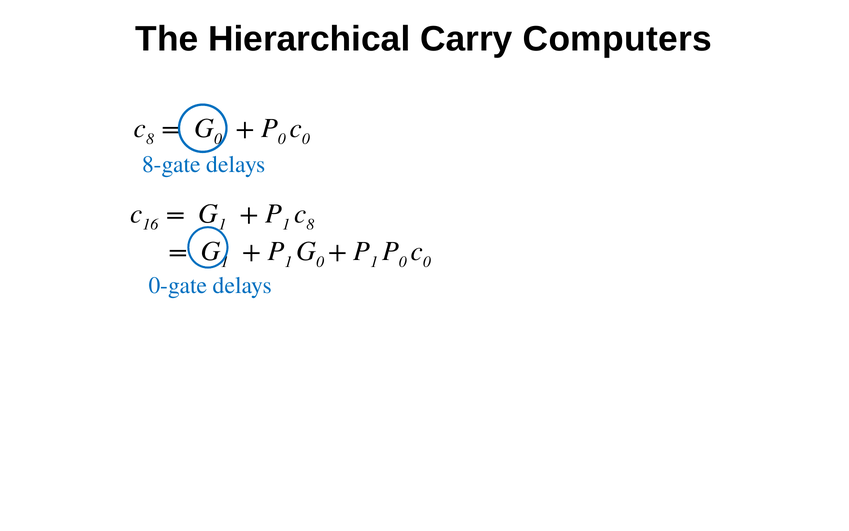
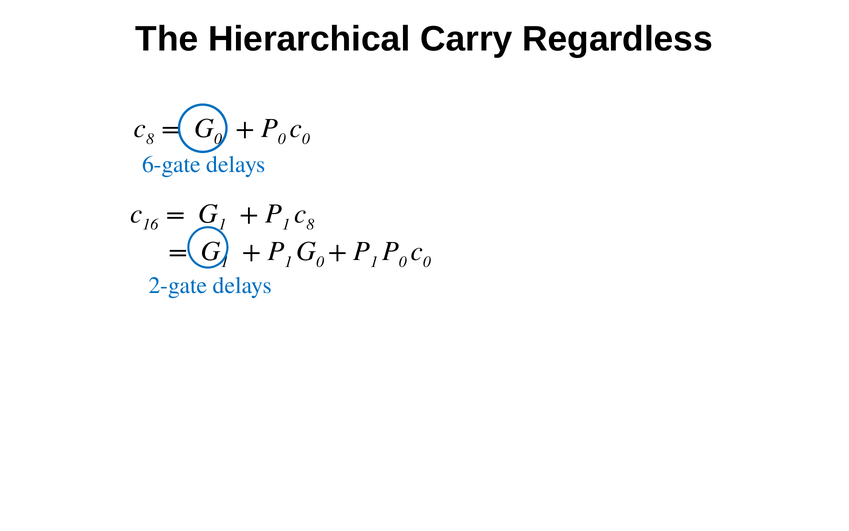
Computers: Computers -> Regardless (618, 39)
8-gate: 8-gate -> 6-gate (171, 164)
0-gate: 0-gate -> 2-gate (178, 285)
